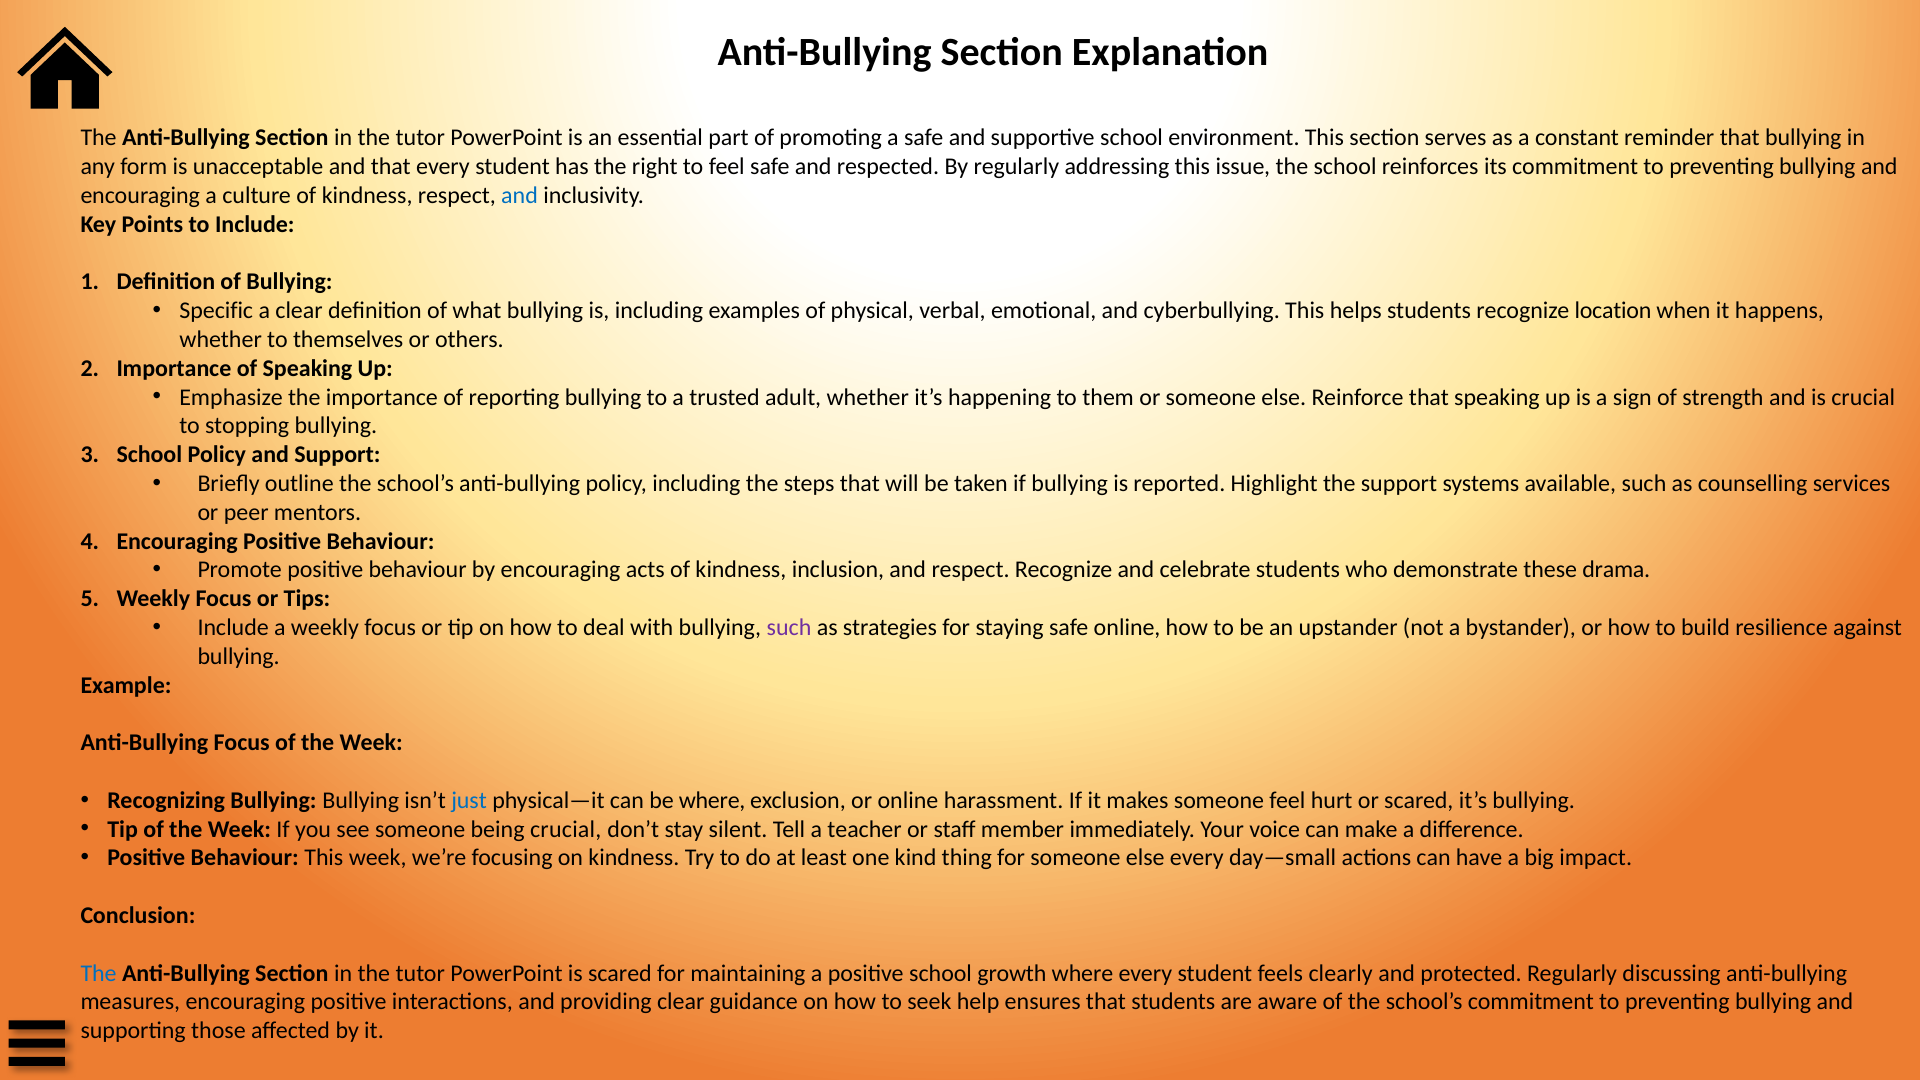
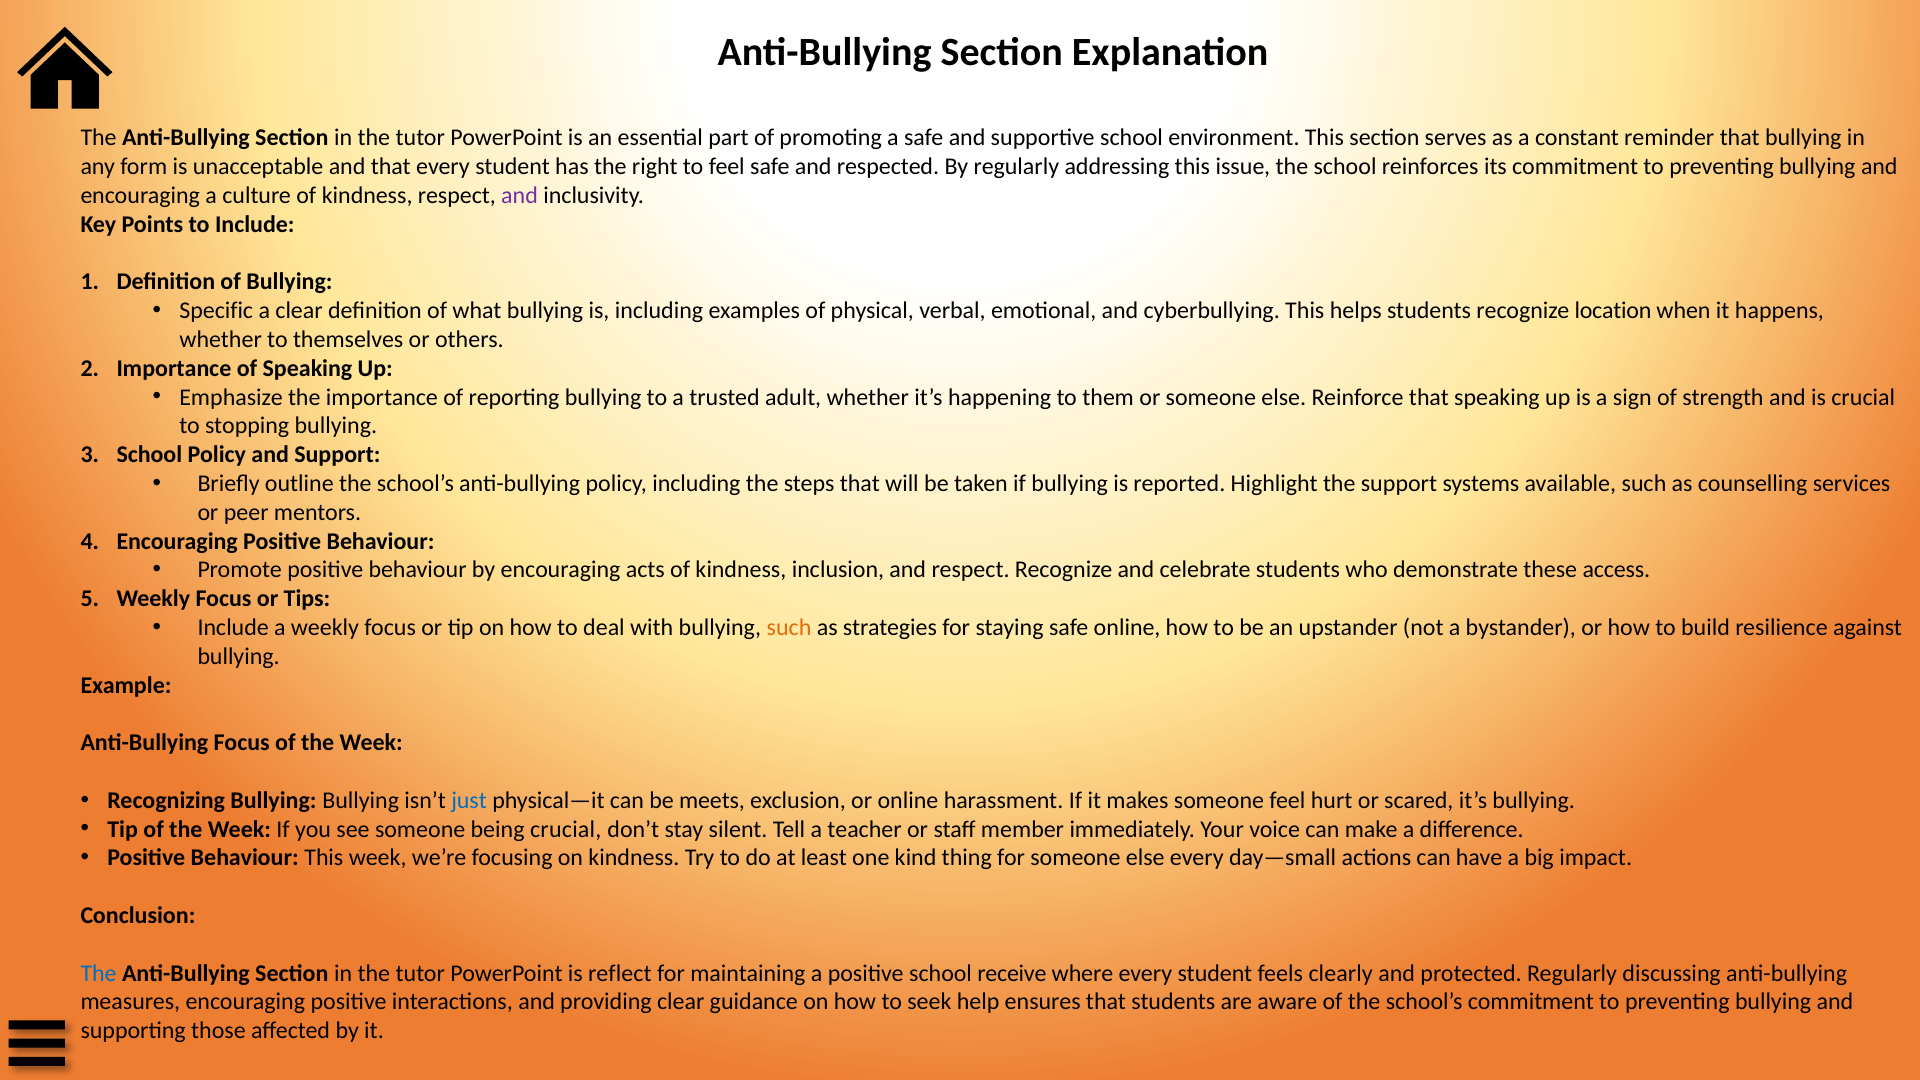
and colour: blue -> purple (520, 196)
drama: drama -> access (1616, 570)
such colour: purple -> orange (789, 628)
be where: where -> meets (712, 800)
is scared: scared -> reflect (620, 973)
growth: growth -> receive (1012, 973)
